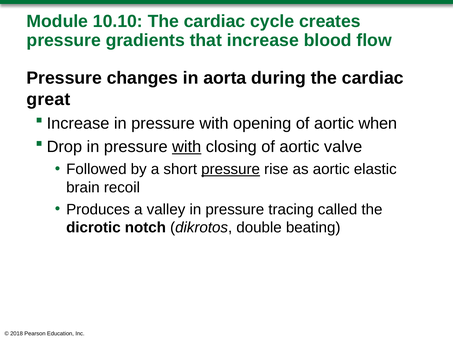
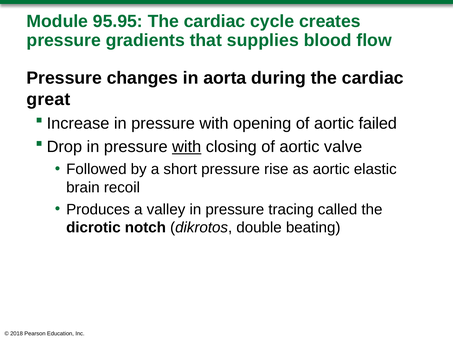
10.10: 10.10 -> 95.95 (118, 21)
increase: increase -> supplies (263, 40)
when: when -> failed (378, 123)
pressure underline: present -> none (231, 169)
